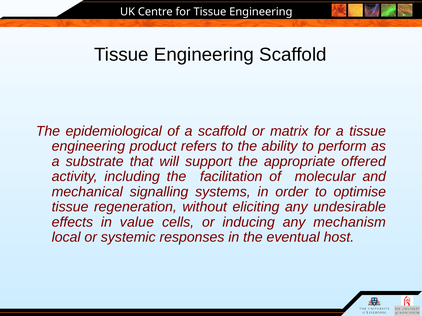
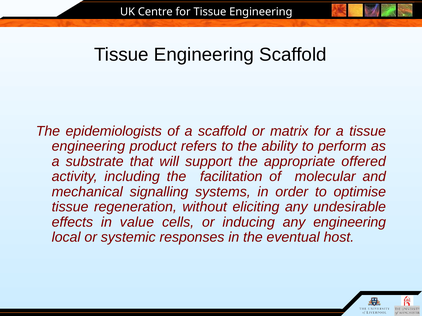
epidemiological: epidemiological -> epidemiologists (114, 131)
any mechanism: mechanism -> engineering (350, 222)
